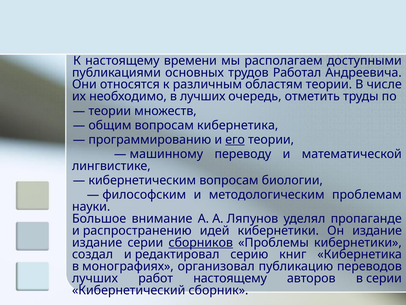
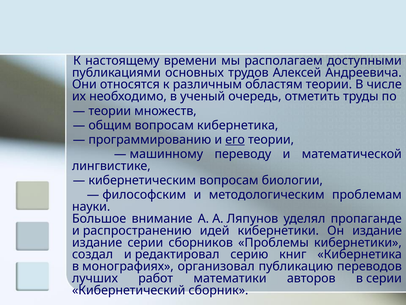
Работал: Работал -> Алексей (297, 73)
в лучших: лучших -> ученый (203, 96)
сборников underline: present -> none (201, 242)
работ настоящему: настоящему -> математики (230, 278)
